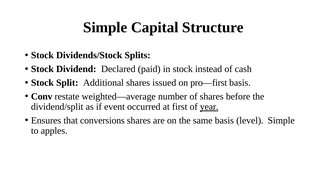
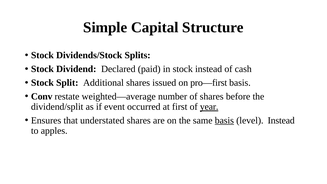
conversions: conversions -> understated (102, 120)
basis underline: none -> present (224, 120)
level Simple: Simple -> Instead (281, 120)
